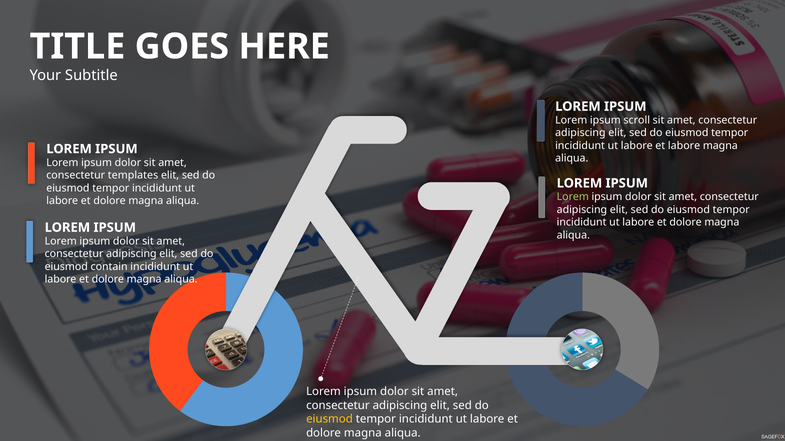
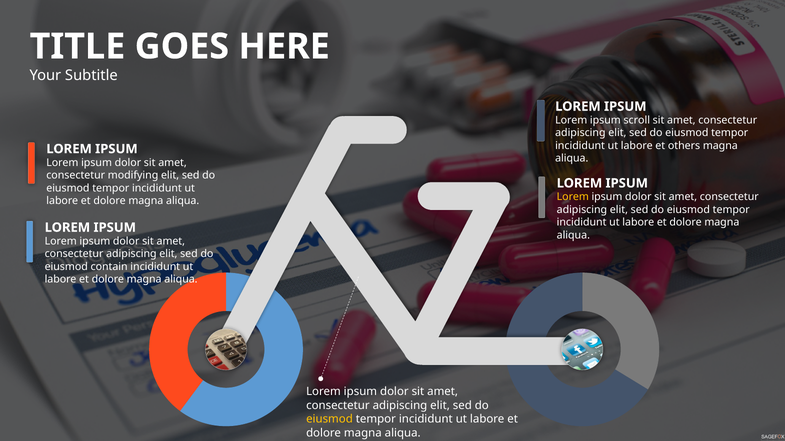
et labore: labore -> others (684, 146)
templates: templates -> modifying (133, 176)
Lorem colour: light green -> yellow (573, 197)
